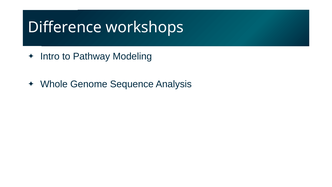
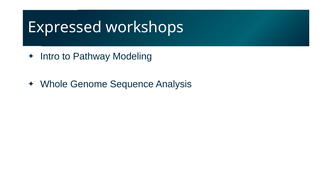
Difference: Difference -> Expressed (65, 27)
